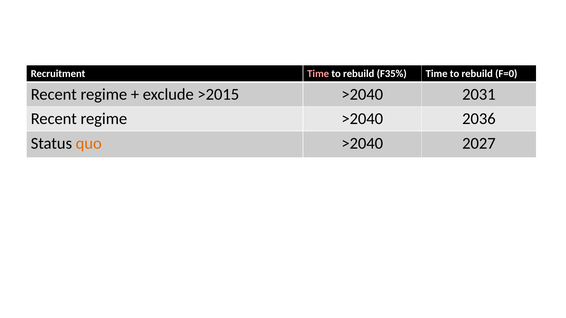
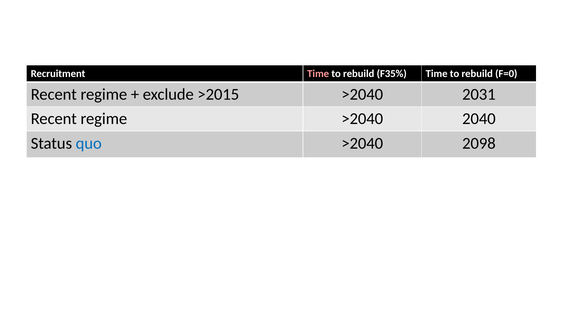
2036: 2036 -> 2040 (479, 119)
quo colour: orange -> blue (89, 143)
2027: 2027 -> 2098 (479, 143)
